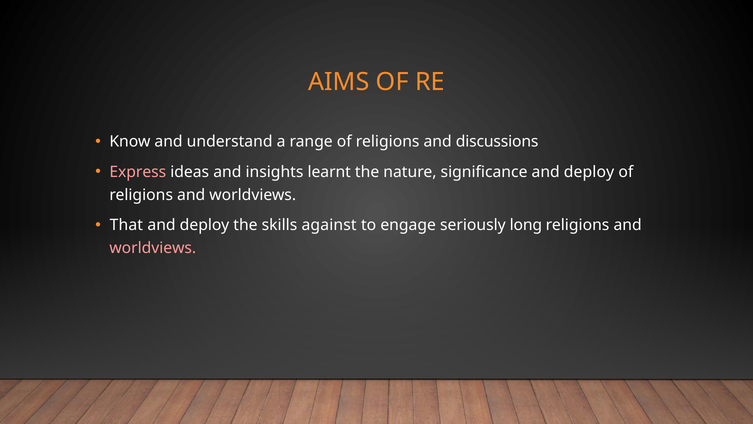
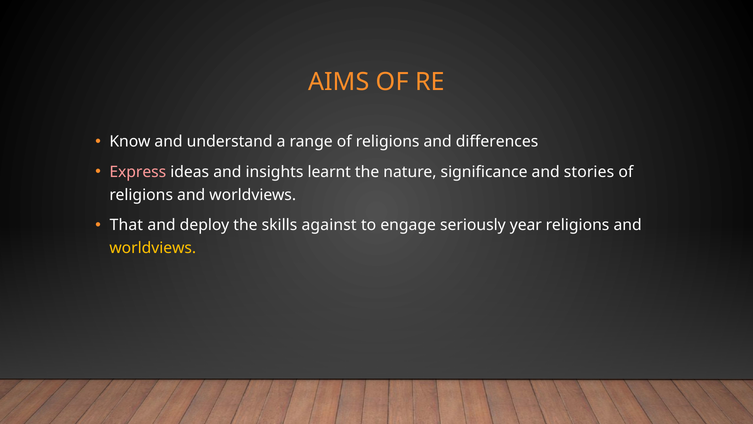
discussions: discussions -> differences (497, 142)
significance and deploy: deploy -> stories (589, 172)
long: long -> year (526, 225)
worldviews colour: pink -> yellow (153, 248)
